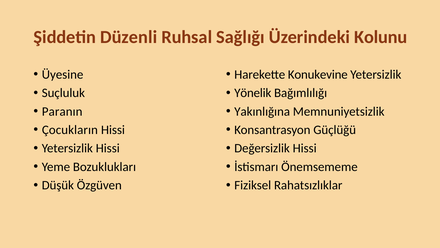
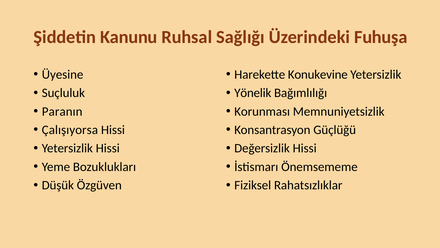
Düzenli: Düzenli -> Kanunu (129, 37)
Kolunu: Kolunu -> Fuhuşa (381, 37)
Yakınlığına: Yakınlığına -> Korunması (262, 111)
Çocukların: Çocukların -> Çalışıyorsa (70, 130)
